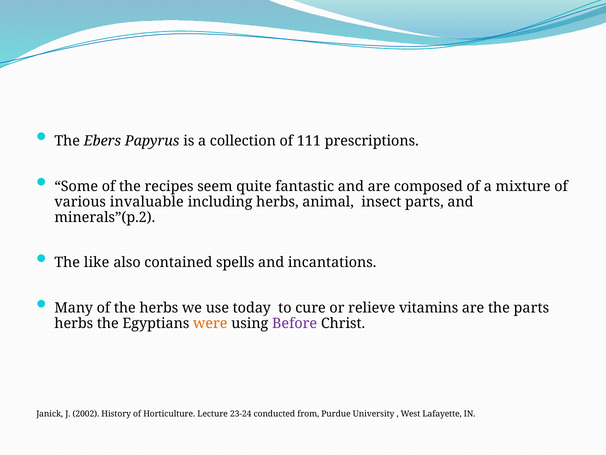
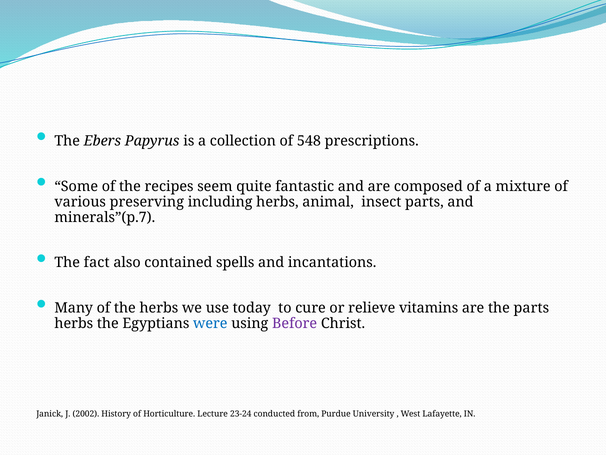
111: 111 -> 548 (309, 141)
invaluable: invaluable -> preserving (147, 202)
minerals”(p.2: minerals”(p.2 -> minerals”(p.7 (105, 217)
like: like -> fact (97, 262)
were colour: orange -> blue (210, 323)
